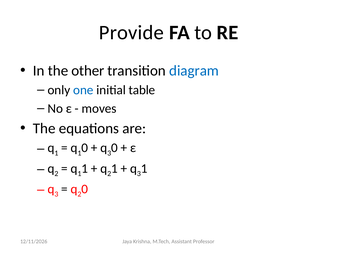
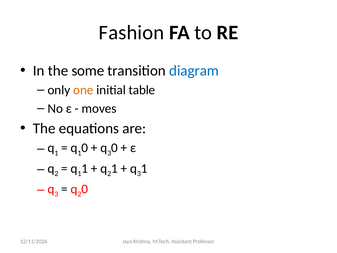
Provide: Provide -> Fashion (131, 33)
other: other -> some (88, 71)
one colour: blue -> orange (83, 90)
